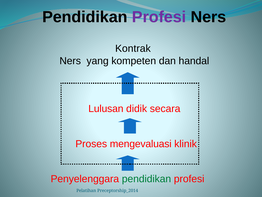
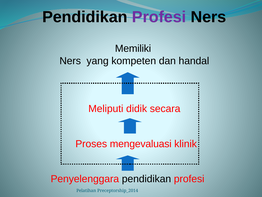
Kontrak: Kontrak -> Memiliki (133, 48)
Lulusan: Lulusan -> Meliputi (106, 109)
pendidikan colour: green -> black (146, 178)
